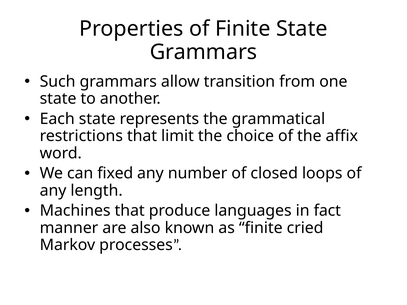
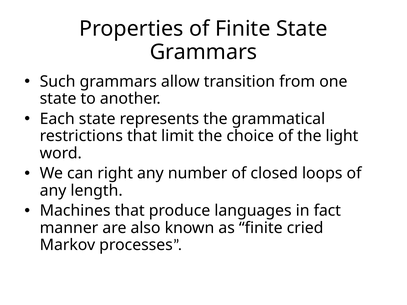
affix: affix -> light (342, 136)
fixed: fixed -> right (115, 174)
